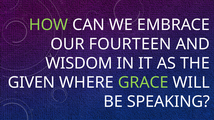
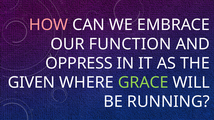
HOW colour: light green -> pink (48, 25)
FOURTEEN: FOURTEEN -> FUNCTION (130, 44)
WISDOM: WISDOM -> OPPRESS (79, 63)
SPEAKING: SPEAKING -> RUNNING (168, 102)
